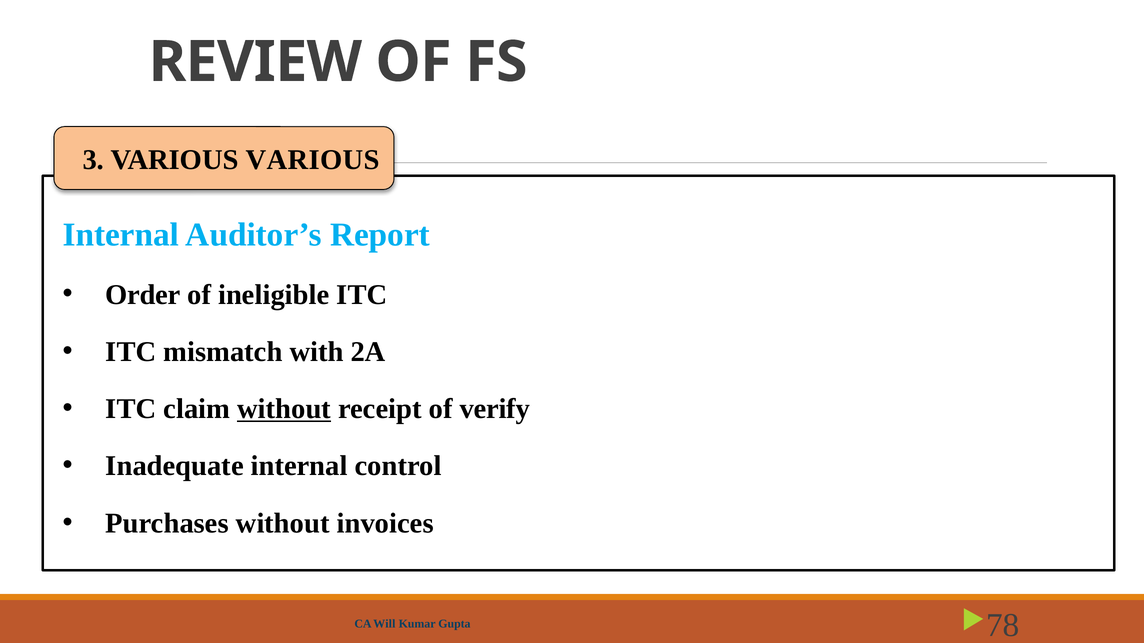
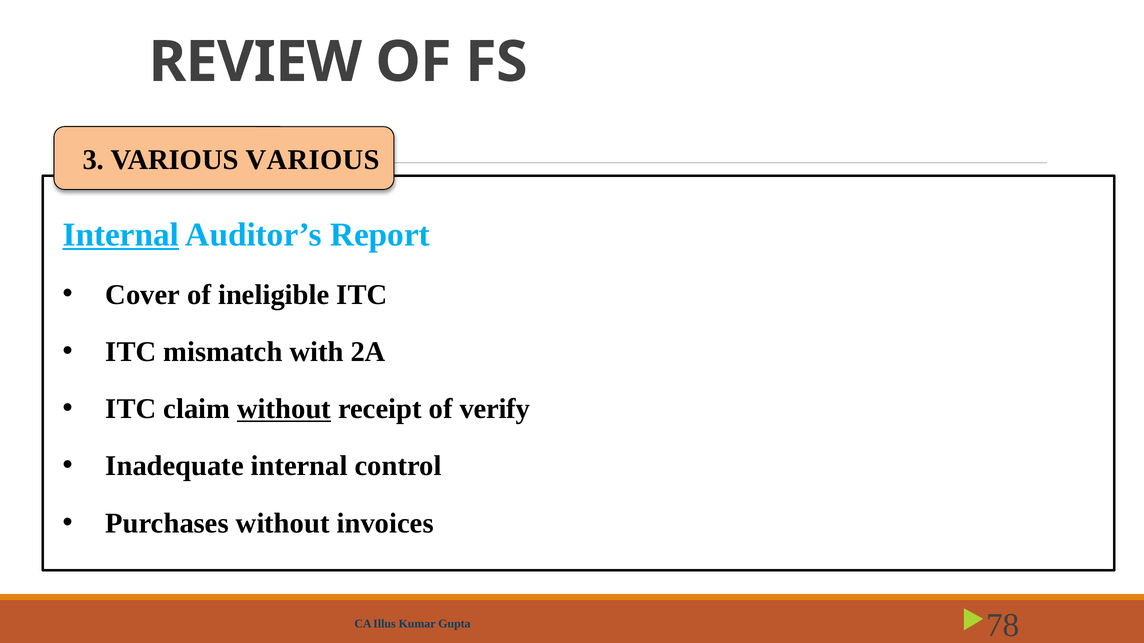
Internal underline: none -> present (121, 235)
Order: Order -> Cover (143, 295)
Will: Will -> Illus (384, 624)
